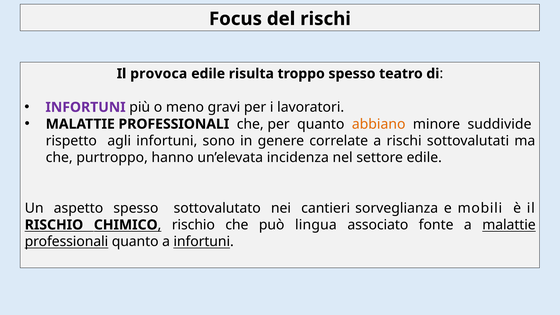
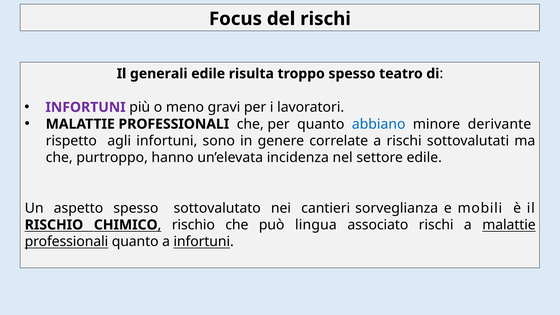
provoca: provoca -> generali (159, 74)
abbiano colour: orange -> blue (379, 124)
suddivide: suddivide -> derivante (500, 124)
associato fonte: fonte -> rischi (436, 225)
